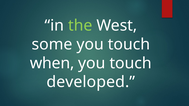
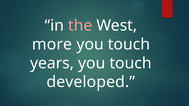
the colour: light green -> pink (80, 26)
some: some -> more (52, 44)
when: when -> years (52, 63)
